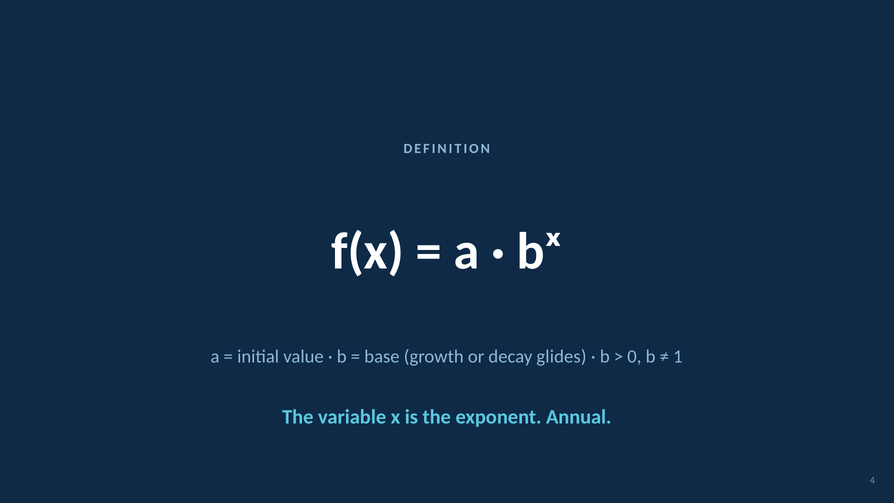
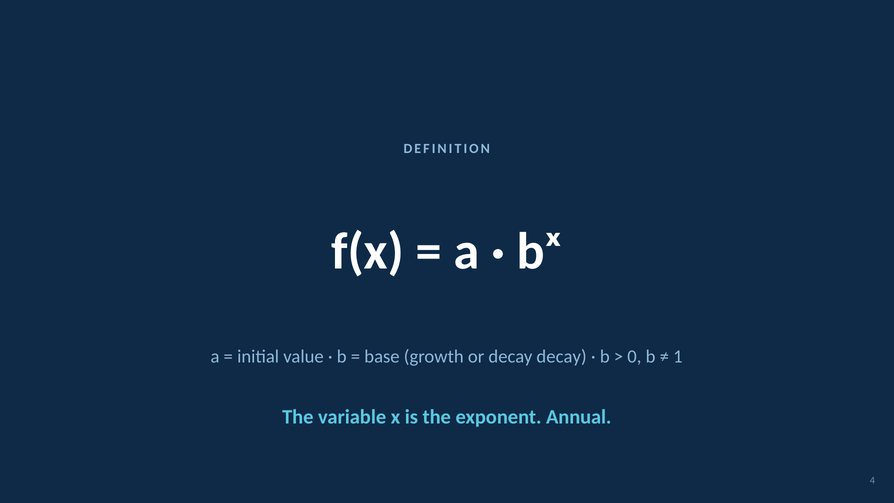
decay glides: glides -> decay (562, 357)
